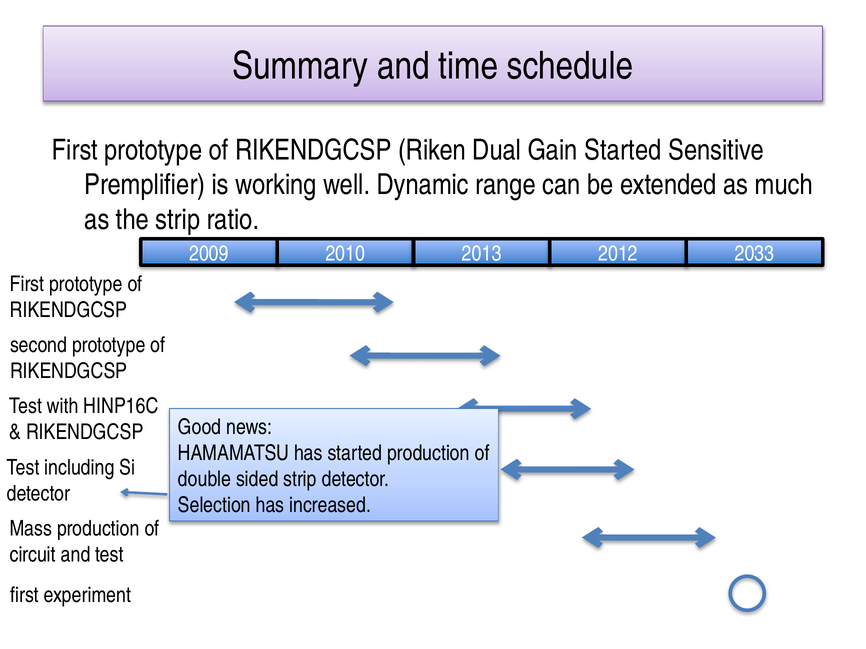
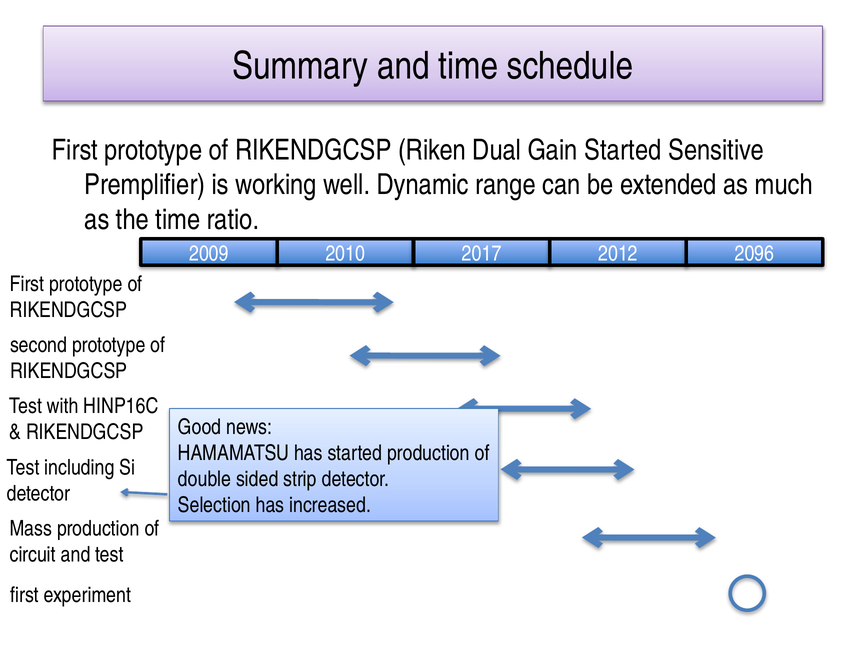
the strip: strip -> time (178, 220)
2013: 2013 -> 2017 (482, 254)
2033: 2033 -> 2096 (754, 254)
